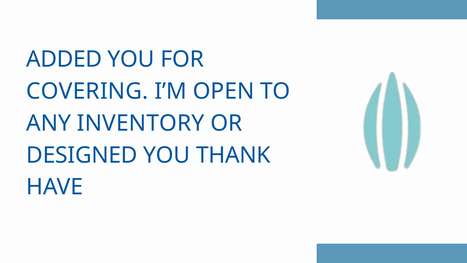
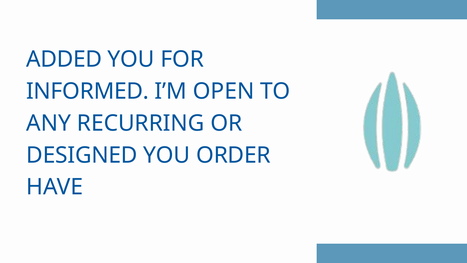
COVERING: COVERING -> INFORMED (88, 91)
INVENTORY: INVENTORY -> RECURRING (141, 123)
THANK: THANK -> ORDER (233, 155)
